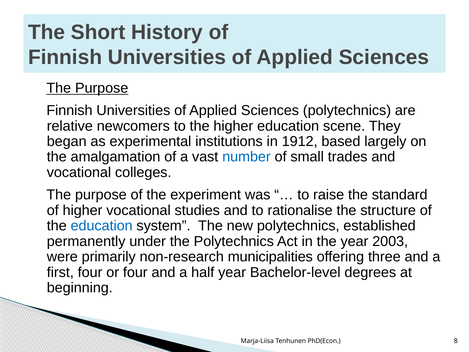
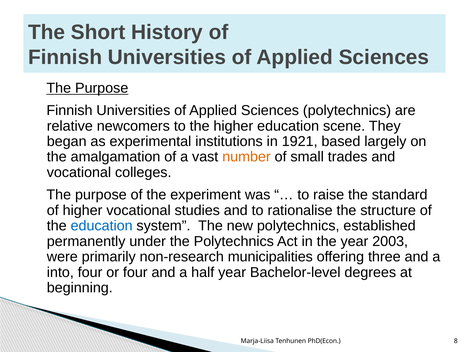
1912: 1912 -> 1921 (300, 141)
number colour: blue -> orange (246, 157)
first: first -> into (60, 272)
